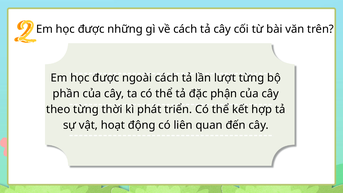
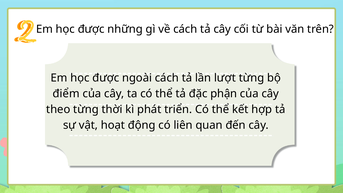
phần: phần -> điểm (66, 94)
